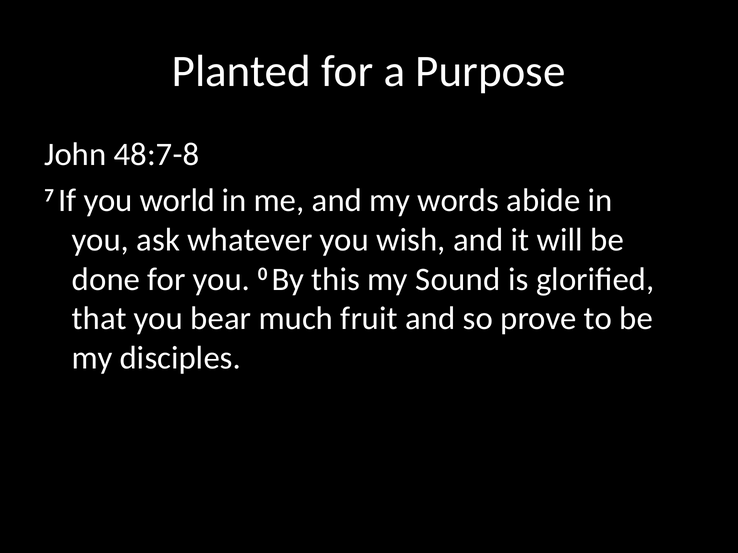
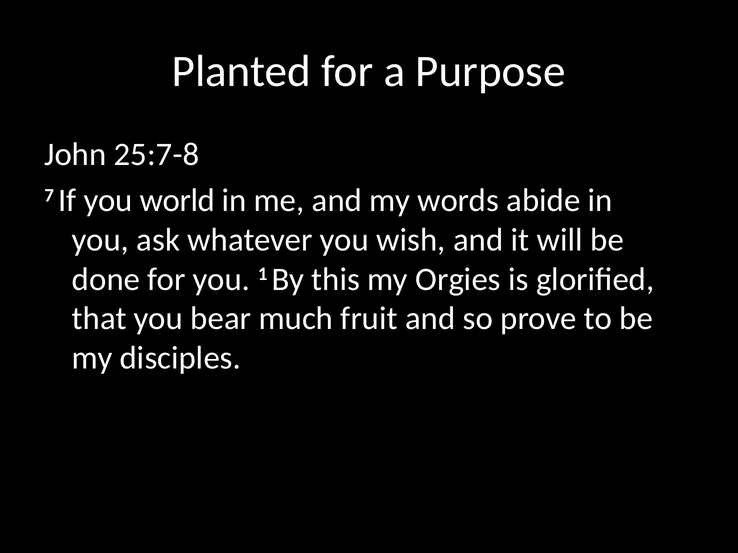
48:7-8: 48:7-8 -> 25:7-8 (156, 155)
0: 0 -> 1 (263, 274)
Sound: Sound -> Orgies (458, 279)
